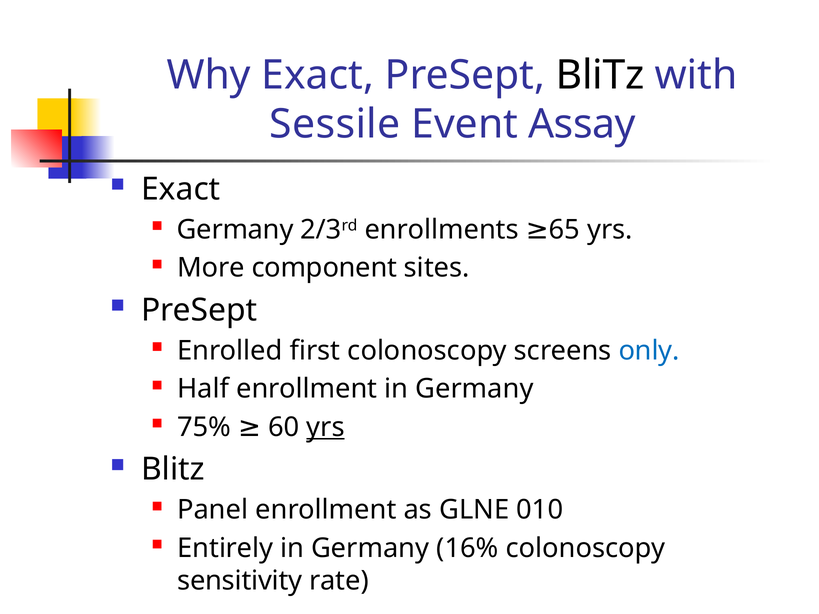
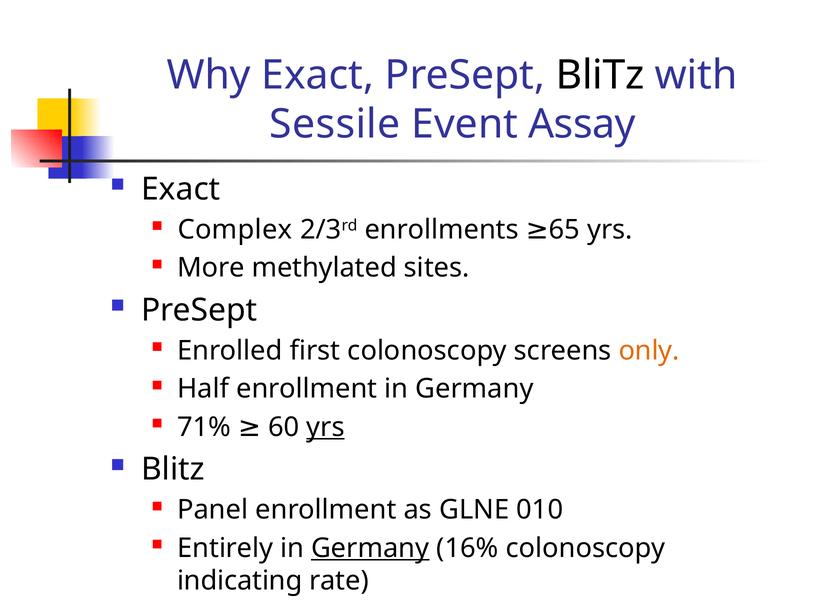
Germany: Germany -> Complex (235, 230)
component: component -> methylated (324, 268)
only colour: blue -> orange (649, 351)
75%: 75% -> 71% (204, 427)
Germany underline: none -> present (370, 548)
sensitivity: sensitivity -> indicating (240, 581)
